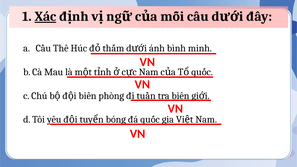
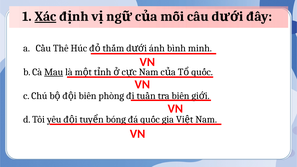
Mau underline: none -> present (54, 72)
